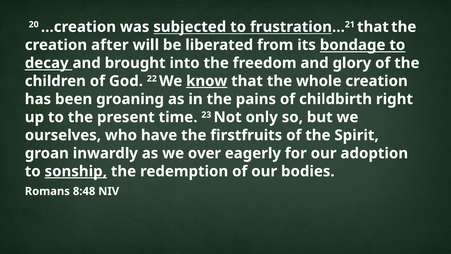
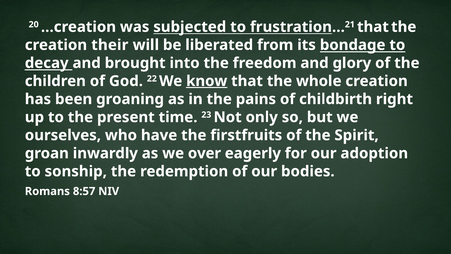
after: after -> their (110, 45)
sonship underline: present -> none (76, 171)
8:48: 8:48 -> 8:57 (84, 191)
